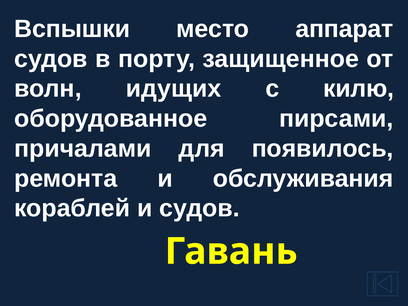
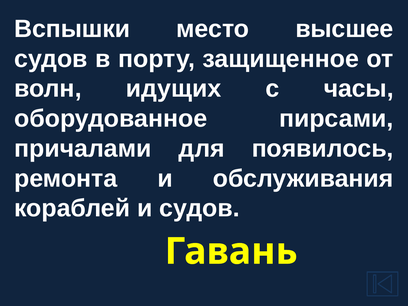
аппарат: аппарат -> высшее (344, 29)
килю: килю -> часы (359, 89)
